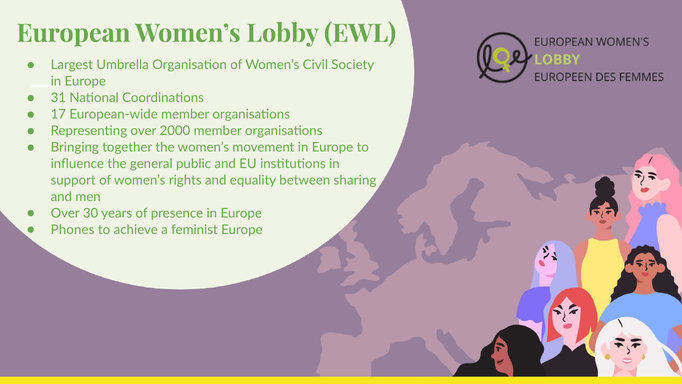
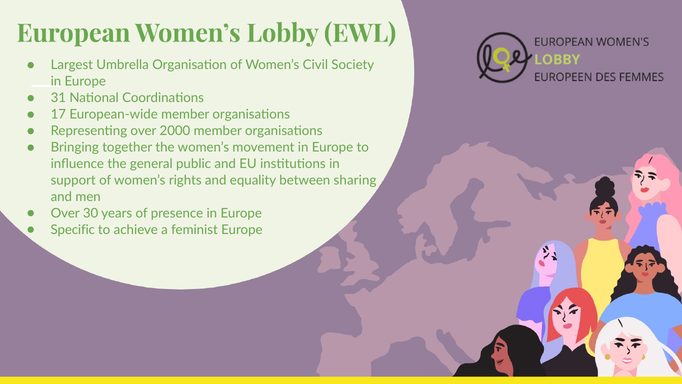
Phones: Phones -> Specific (73, 229)
